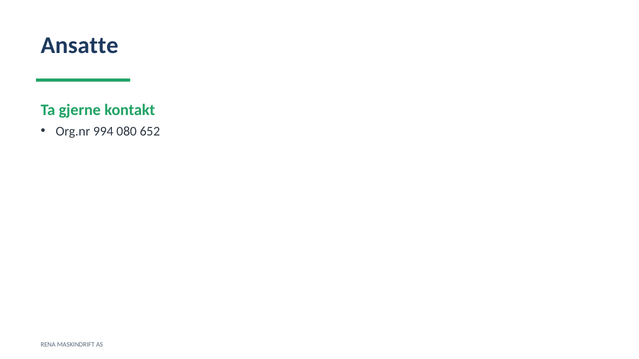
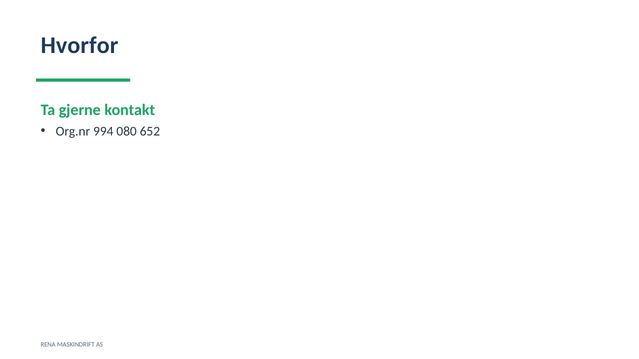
Ansatte: Ansatte -> Hvorfor (79, 46)
